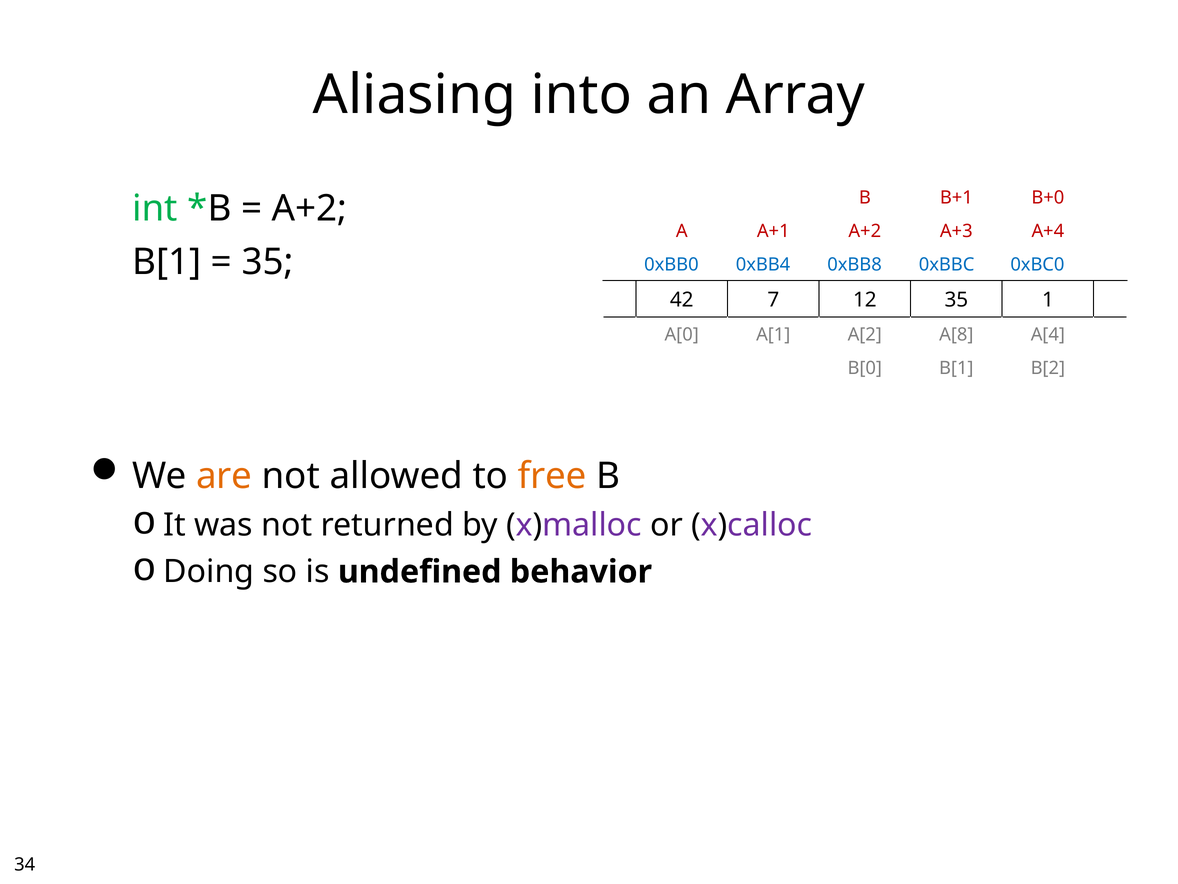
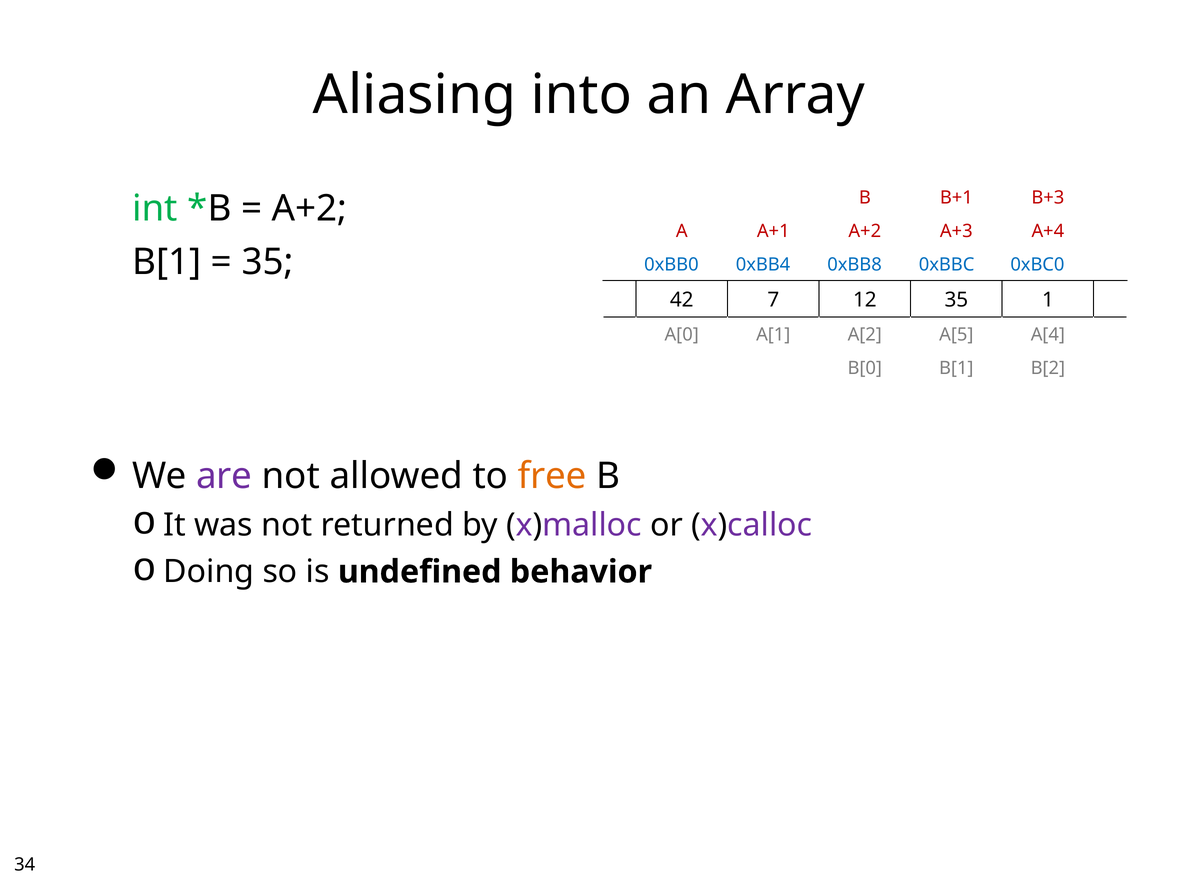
B+0: B+0 -> B+3 (1048, 197)
A[8: A[8 -> A[5 (956, 334)
are colour: orange -> purple (224, 476)
